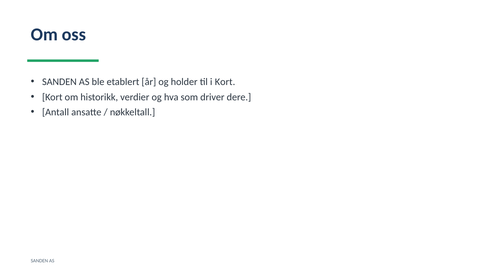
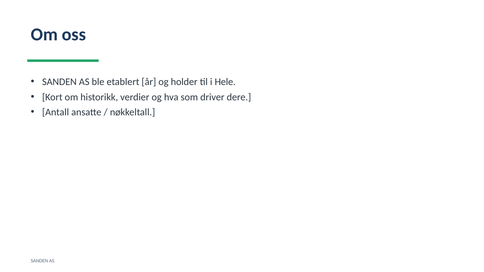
i Kort: Kort -> Hele (225, 82)
